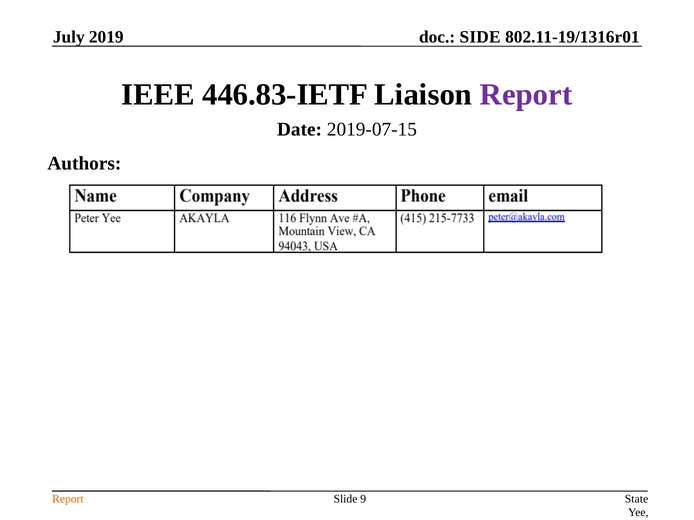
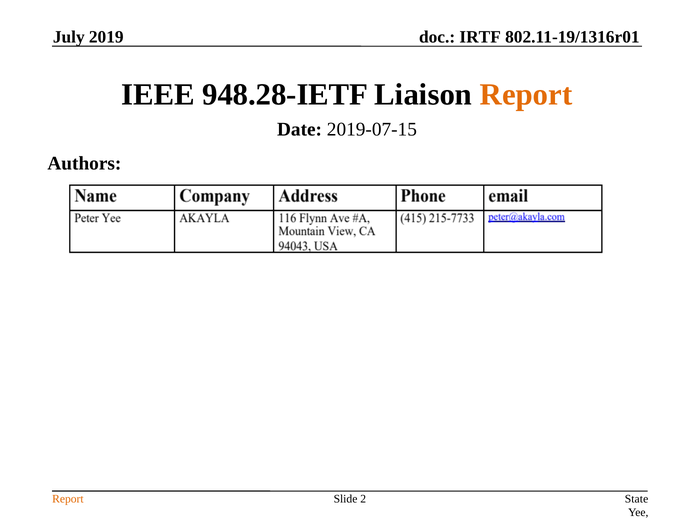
SIDE: SIDE -> IRTF (480, 37)
446.83-IETF: 446.83-IETF -> 948.28-IETF (285, 95)
Report colour: purple -> orange (526, 95)
9: 9 -> 2 (363, 499)
